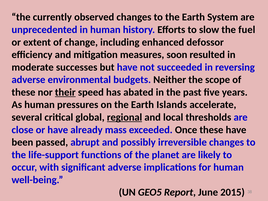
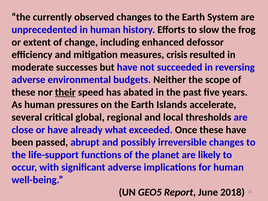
fuel: fuel -> frog (247, 30)
soon: soon -> crisis (177, 55)
regional underline: present -> none (125, 117)
mass: mass -> what (116, 130)
2015: 2015 -> 2018 (233, 192)
